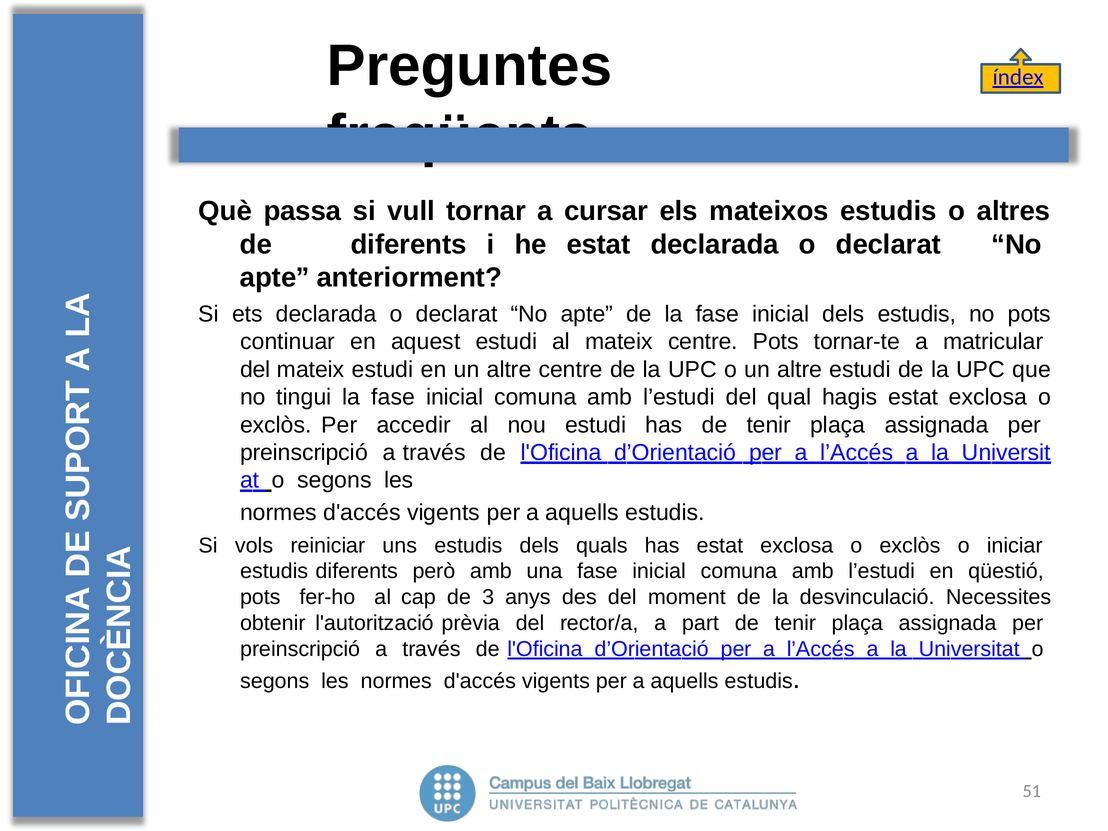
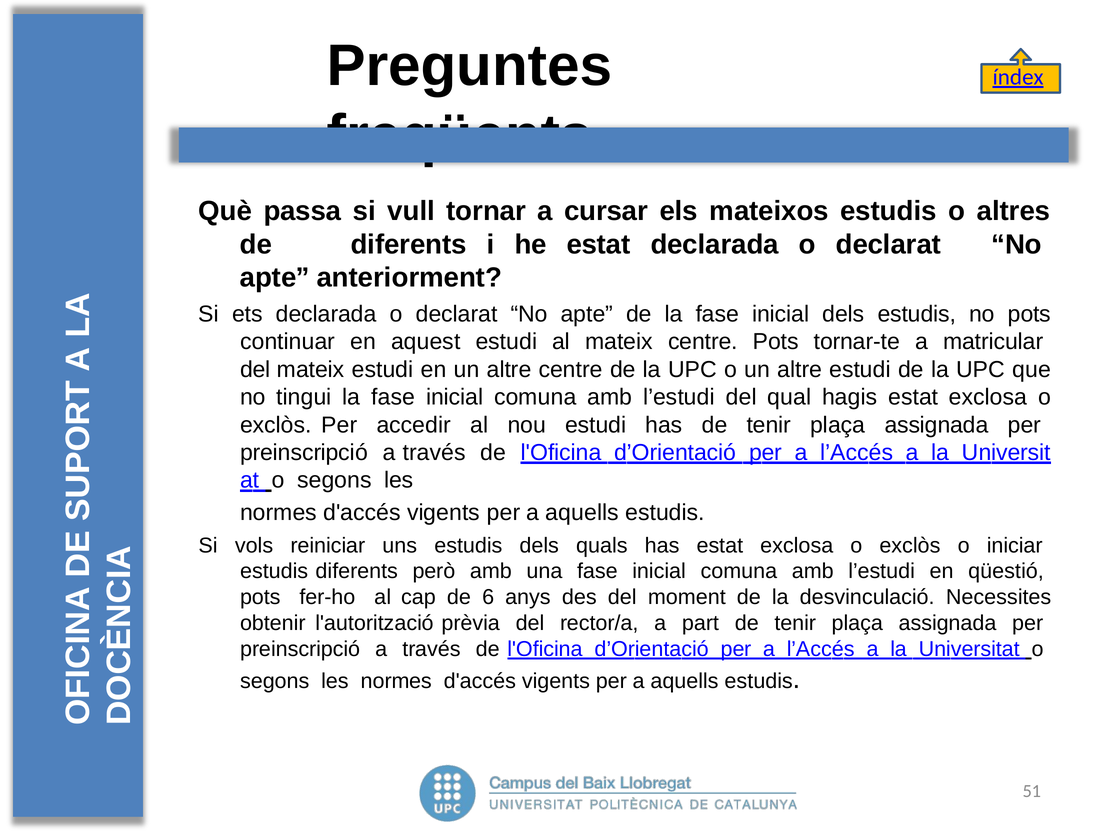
3: 3 -> 6 (488, 597)
